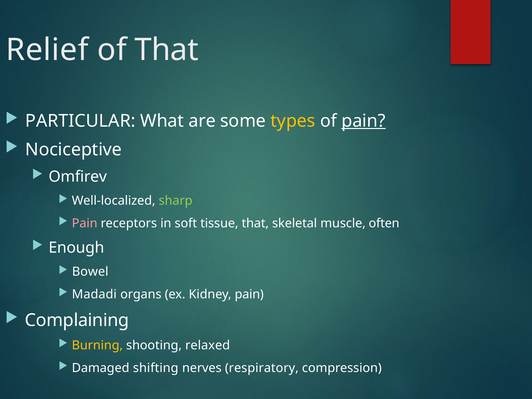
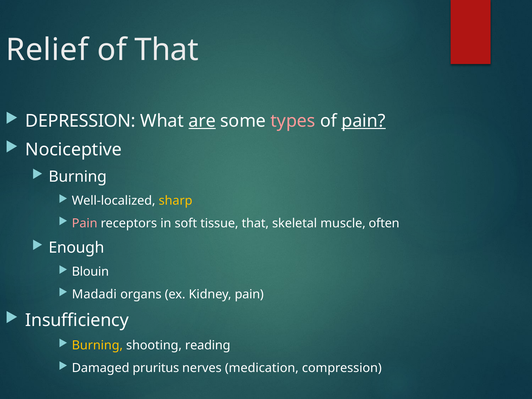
PARTICULAR: PARTICULAR -> DEPRESSION (81, 121)
are underline: none -> present (202, 121)
types colour: yellow -> pink (293, 121)
Omfirev: Omfirev -> Burning (78, 177)
sharp colour: light green -> yellow (176, 201)
Bowel: Bowel -> Blouin (90, 272)
Complaining: Complaining -> Insufficiency (77, 320)
relaxed: relaxed -> reading (208, 345)
shifting: shifting -> pruritus (156, 368)
respiratory: respiratory -> medication (262, 368)
